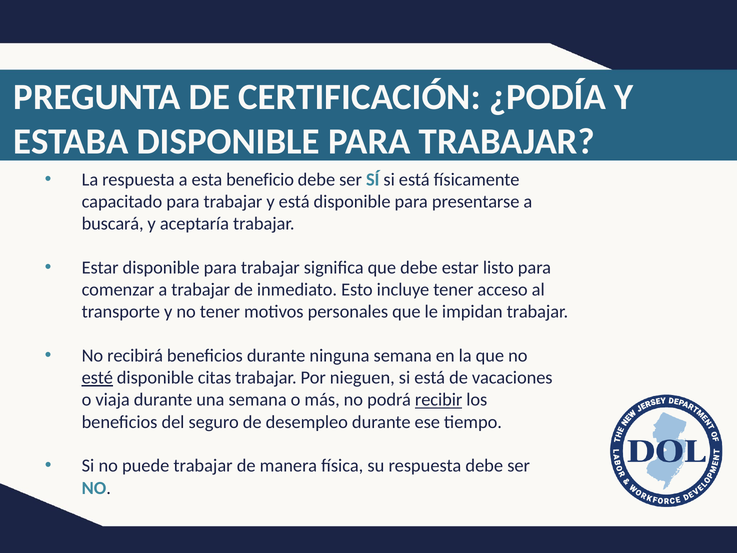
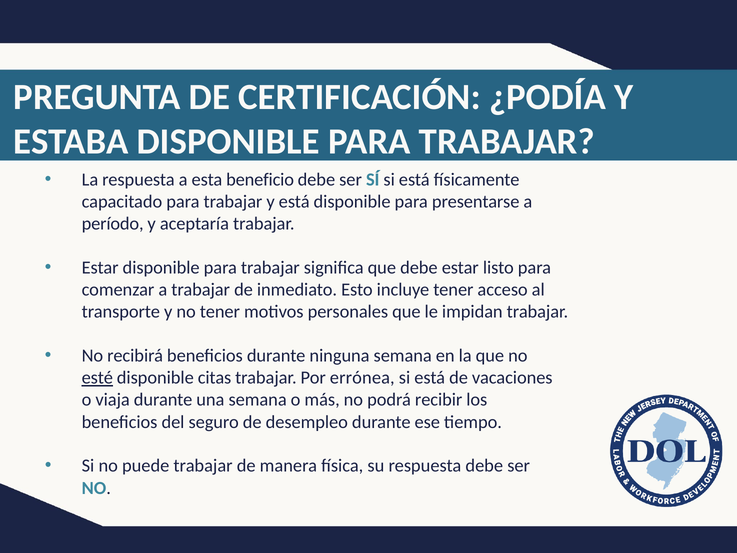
buscará: buscará -> período (113, 224)
nieguen: nieguen -> errónea (362, 378)
recibir underline: present -> none (439, 400)
